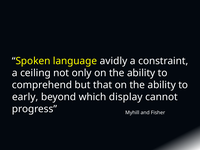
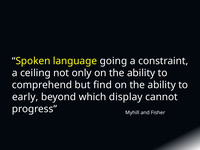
avidly: avidly -> going (113, 61)
that: that -> find (103, 85)
